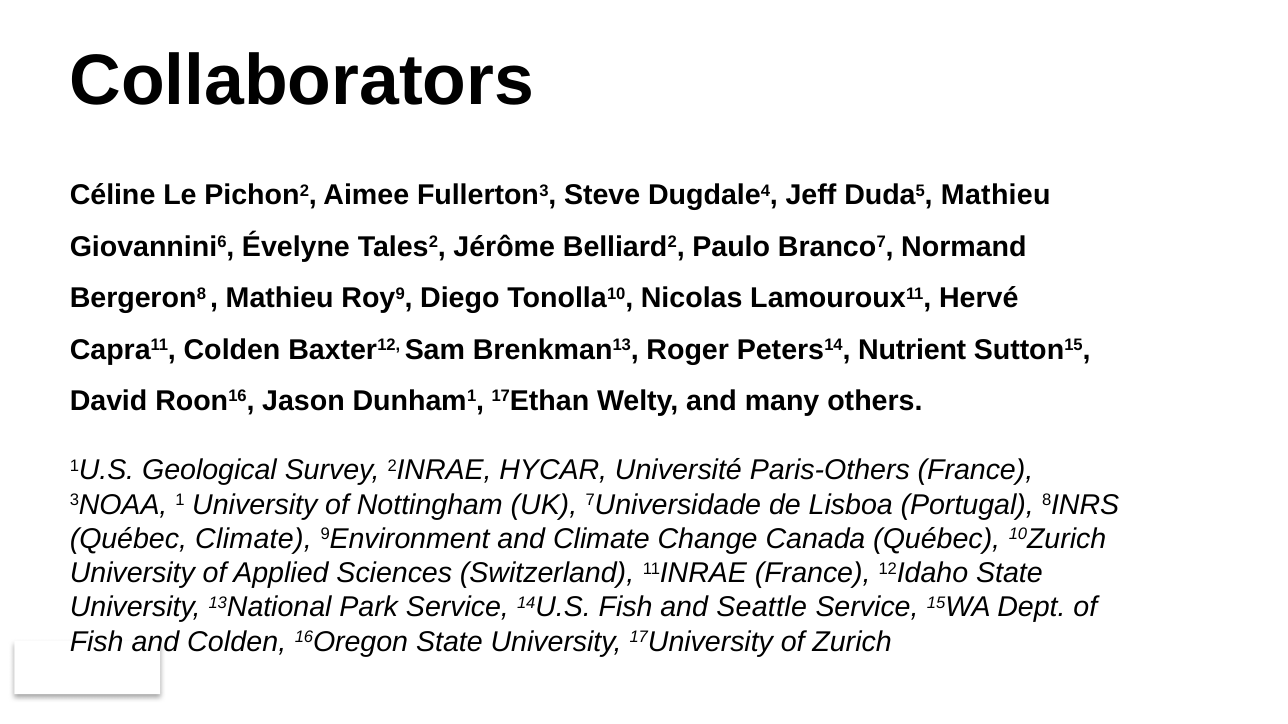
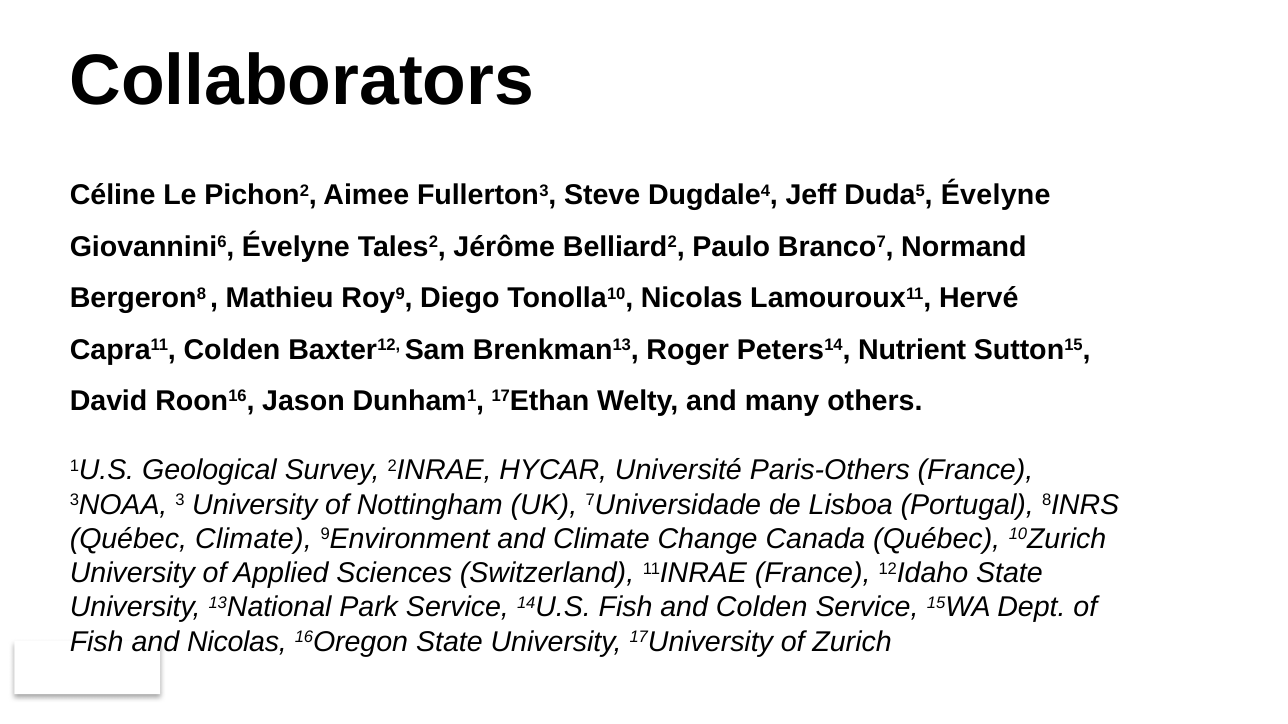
Duda5 Mathieu: Mathieu -> Évelyne (996, 195)
1: 1 -> 3 (180, 500)
and Seattle: Seattle -> Colden (762, 608)
and Colden: Colden -> Nicolas (237, 642)
